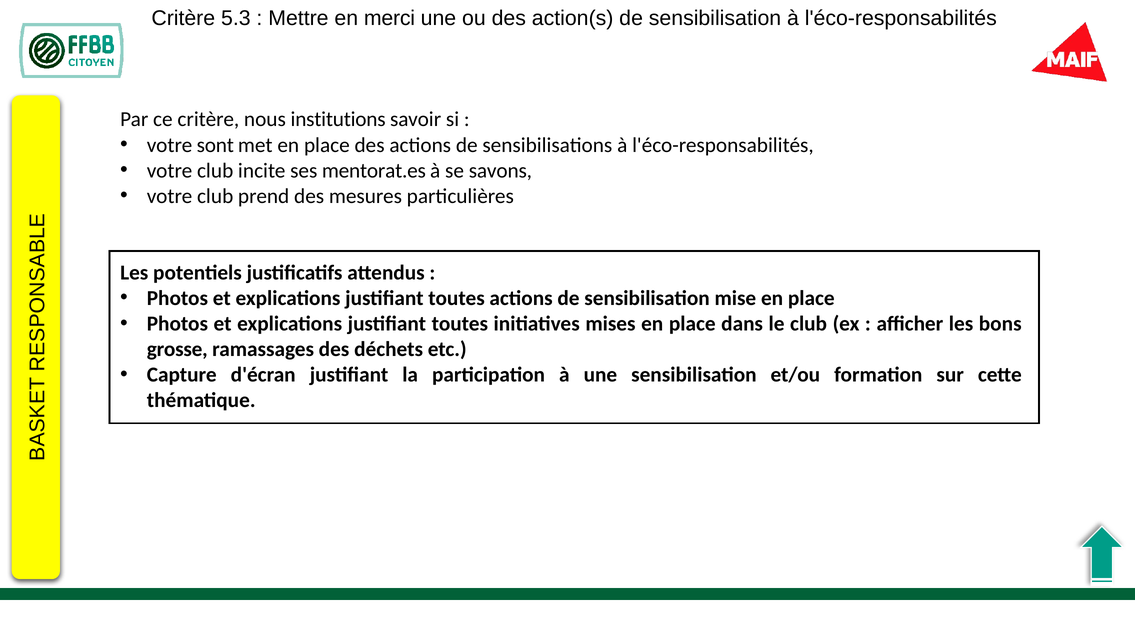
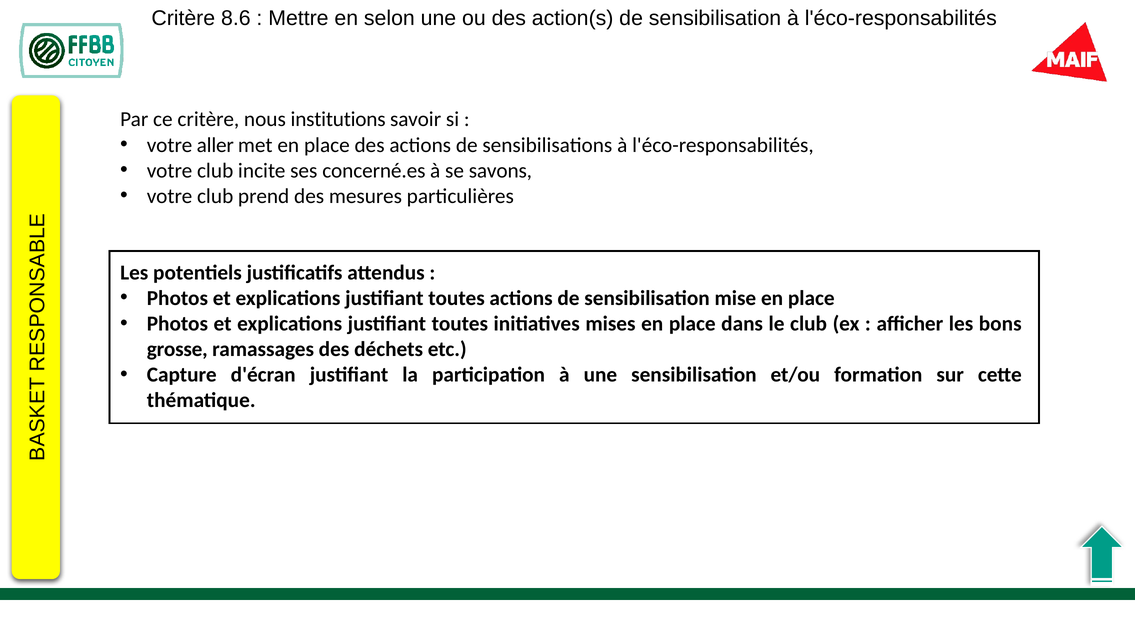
5.3: 5.3 -> 8.6 (236, 18)
merci: merci -> selon (389, 18)
sont: sont -> aller (215, 145)
mentorat.es: mentorat.es -> concerné.es (374, 171)
